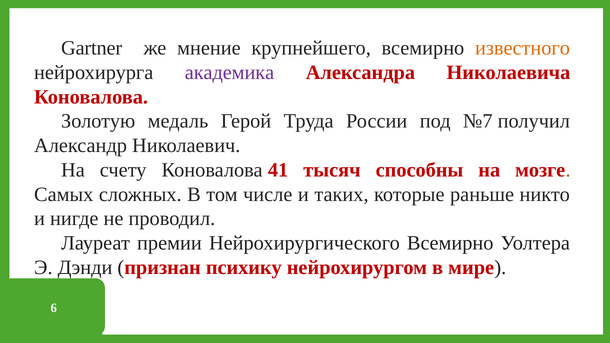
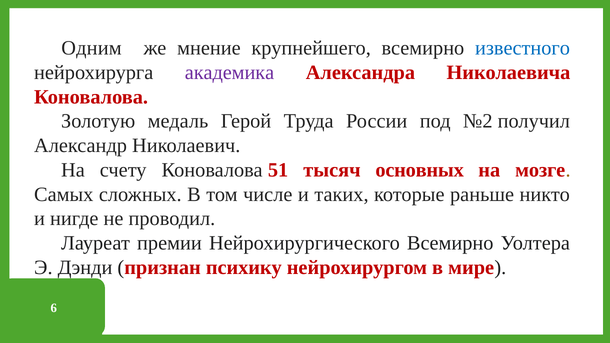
Gartner: Gartner -> Одним (91, 48)
известного colour: orange -> blue (522, 48)
№7: №7 -> №2 (478, 121)
41: 41 -> 51 (278, 170)
способны: способны -> основных (420, 170)
